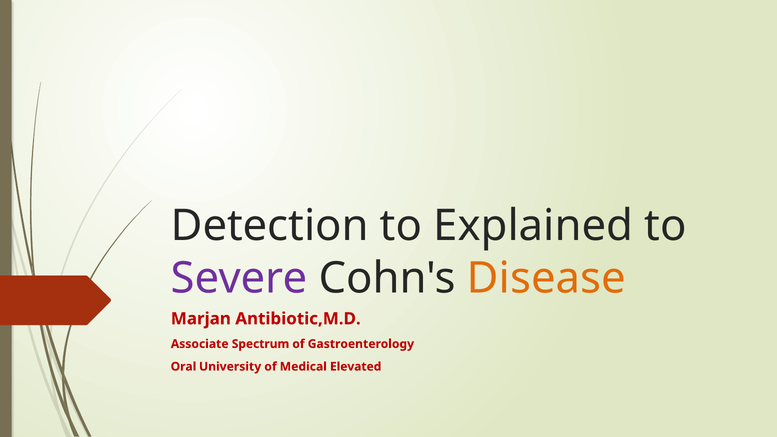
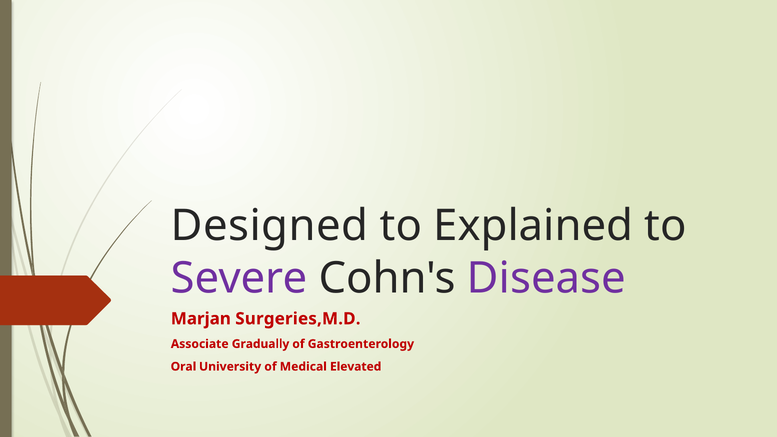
Detection: Detection -> Designed (269, 226)
Disease colour: orange -> purple (546, 278)
Antibiotic,M.D: Antibiotic,M.D -> Surgeries,M.D (298, 319)
Spectrum: Spectrum -> Gradually (261, 344)
